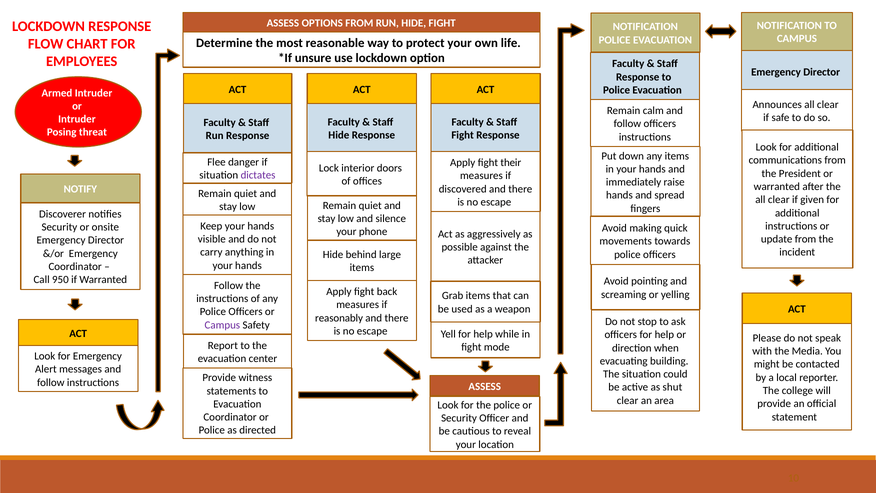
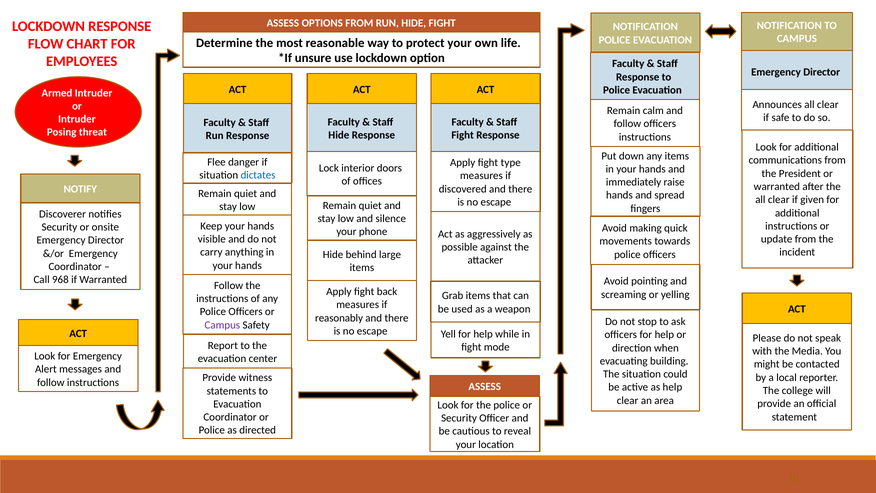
their: their -> type (511, 163)
dictates colour: purple -> blue (258, 175)
950: 950 -> 968 (60, 280)
as shut: shut -> help (672, 387)
